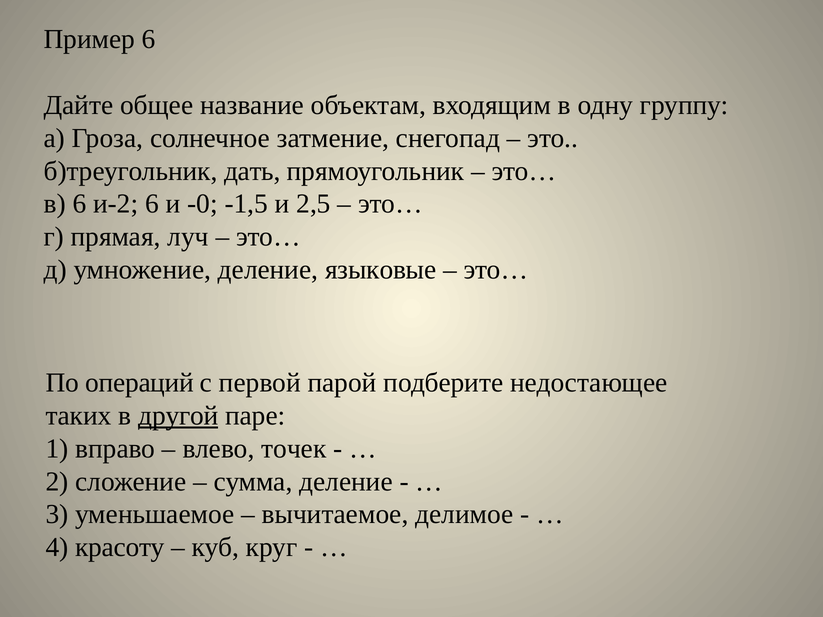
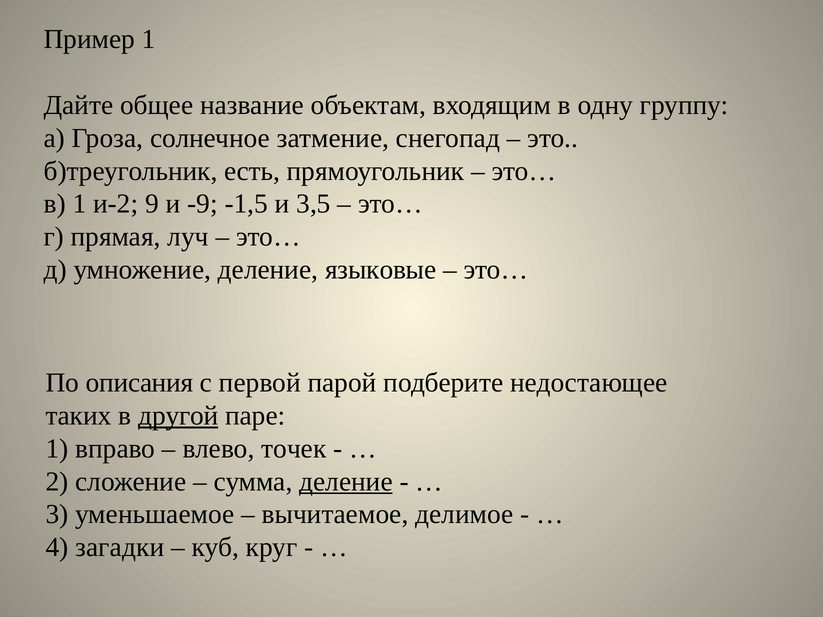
Пример 6: 6 -> 1 (149, 39)
дать: дать -> есть (252, 171)
в 6: 6 -> 1 (79, 204)
и-2 6: 6 -> 9 (152, 204)
-0: -0 -> -9 (202, 204)
2,5: 2,5 -> 3,5 (313, 204)
операций: операций -> описания (140, 383)
деление underline: none -> present (346, 482)
красоту: красоту -> загадки (120, 548)
